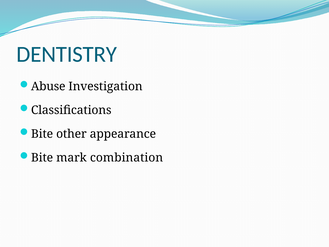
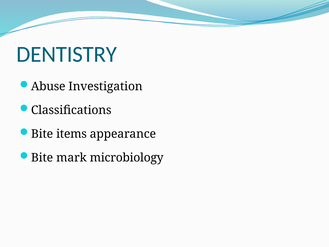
other: other -> items (71, 134)
combination: combination -> microbiology (127, 158)
